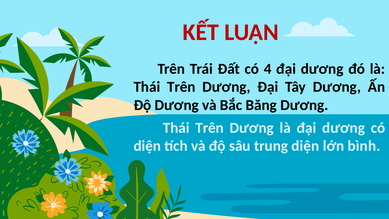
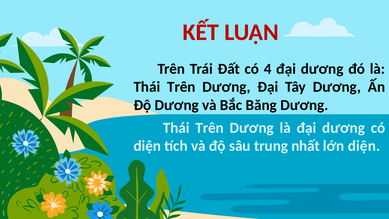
trung diện: diện -> nhất (306, 146)
lớn bình: bình -> diện (364, 146)
